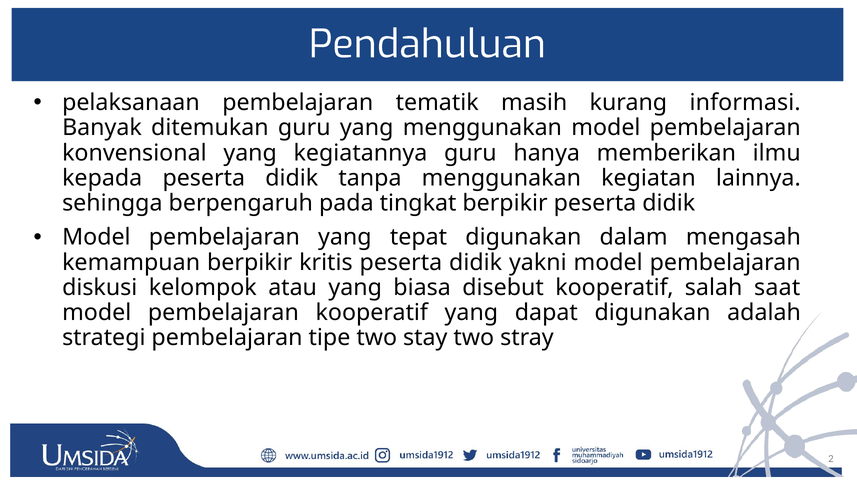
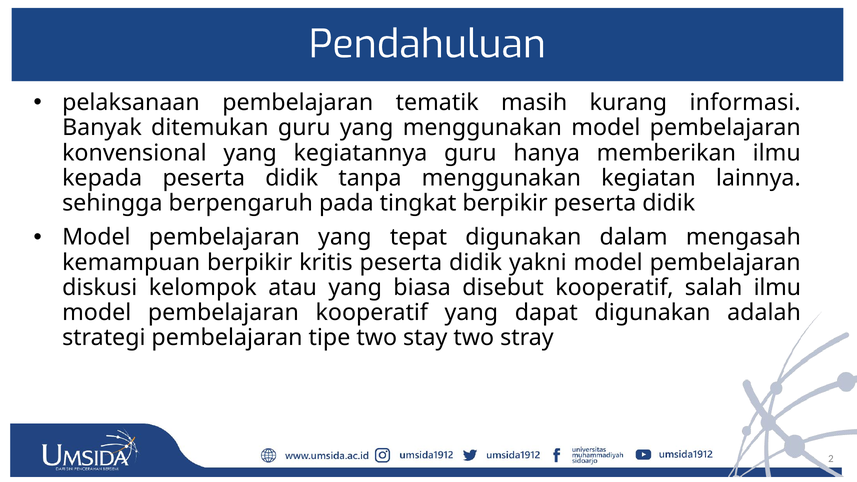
salah saat: saat -> ilmu (777, 288)
